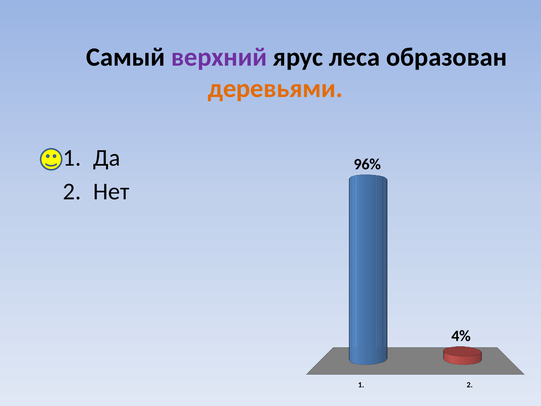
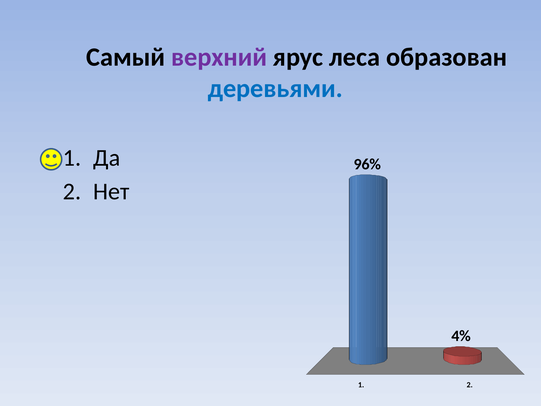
деревьями colour: orange -> blue (275, 89)
